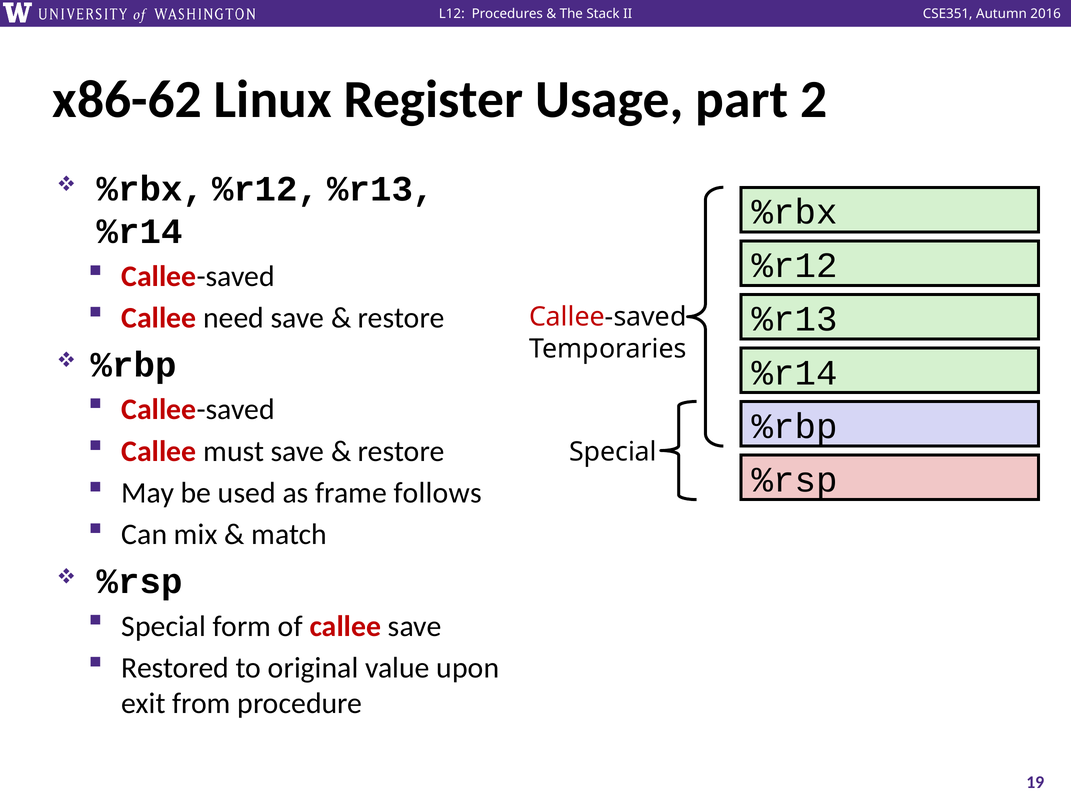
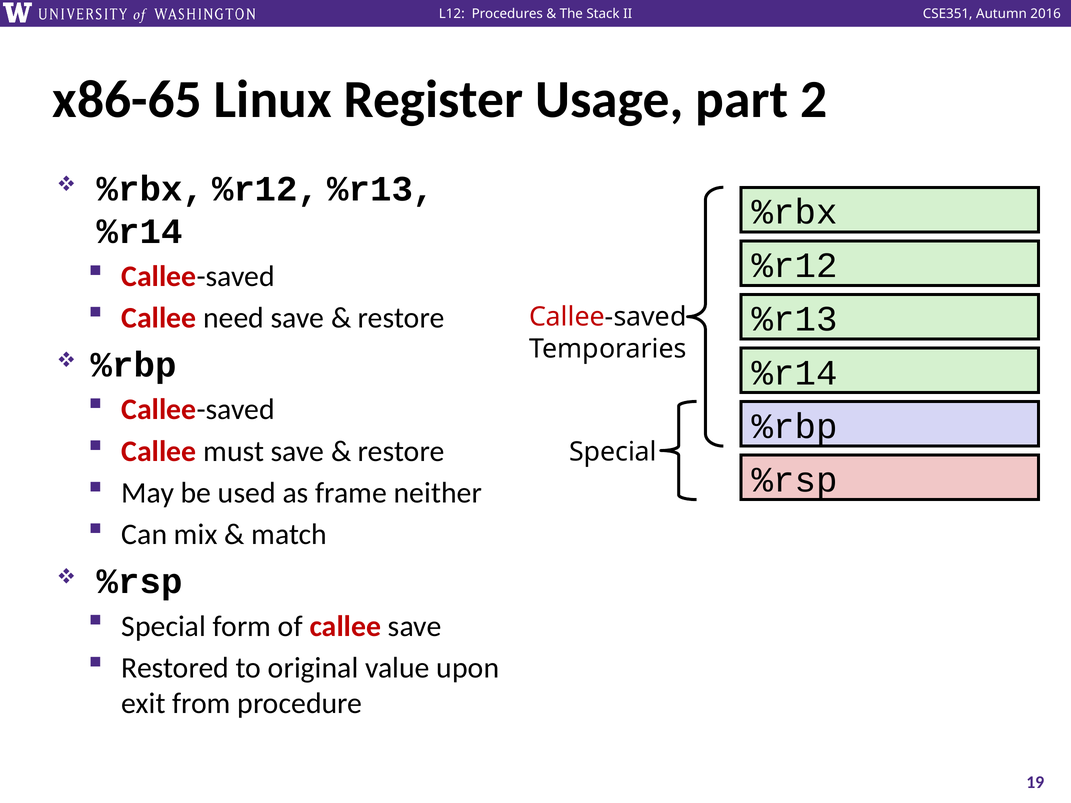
x86-62: x86-62 -> x86-65 (127, 100)
follows: follows -> neither (438, 493)
